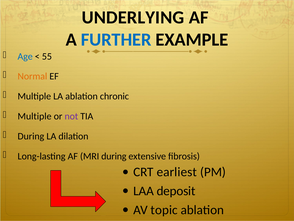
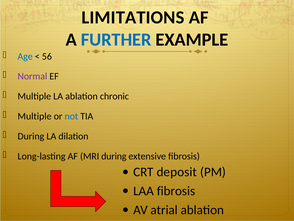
UNDERLYING: UNDERLYING -> LIMITATIONS (133, 17)
55: 55 -> 56 (47, 56)
Normal colour: orange -> purple (32, 76)
not colour: purple -> blue (71, 116)
earliest: earliest -> deposit (177, 172)
LAA deposit: deposit -> fibrosis (176, 191)
topic: topic -> atrial (164, 210)
